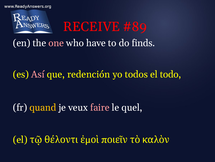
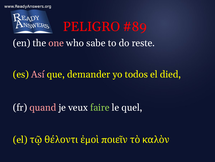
RECEIVE: RECEIVE -> PELIGRO (92, 27)
have: have -> sabe (96, 43)
finds: finds -> reste (143, 43)
redención: redención -> demander (89, 74)
todo: todo -> died (170, 74)
quand colour: yellow -> pink (43, 107)
faire colour: pink -> light green (100, 107)
